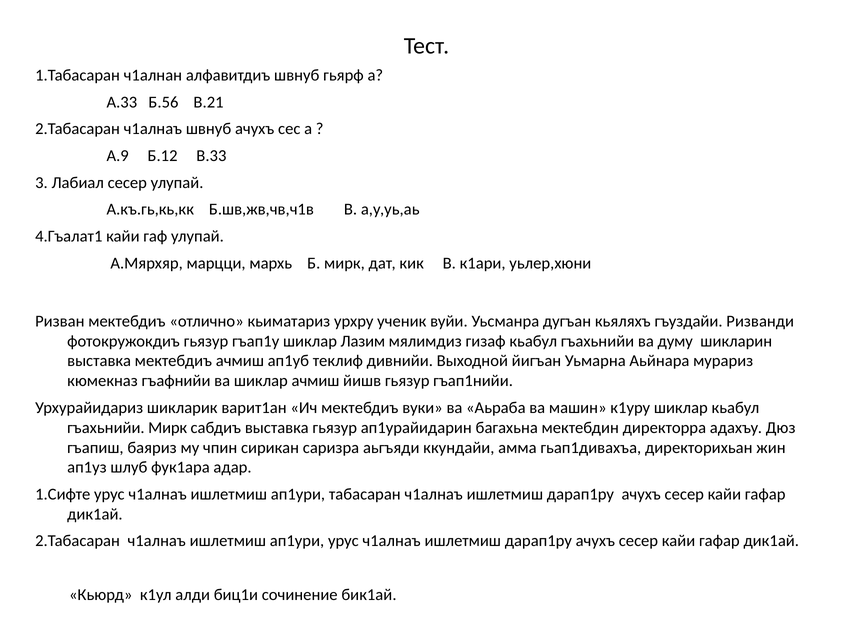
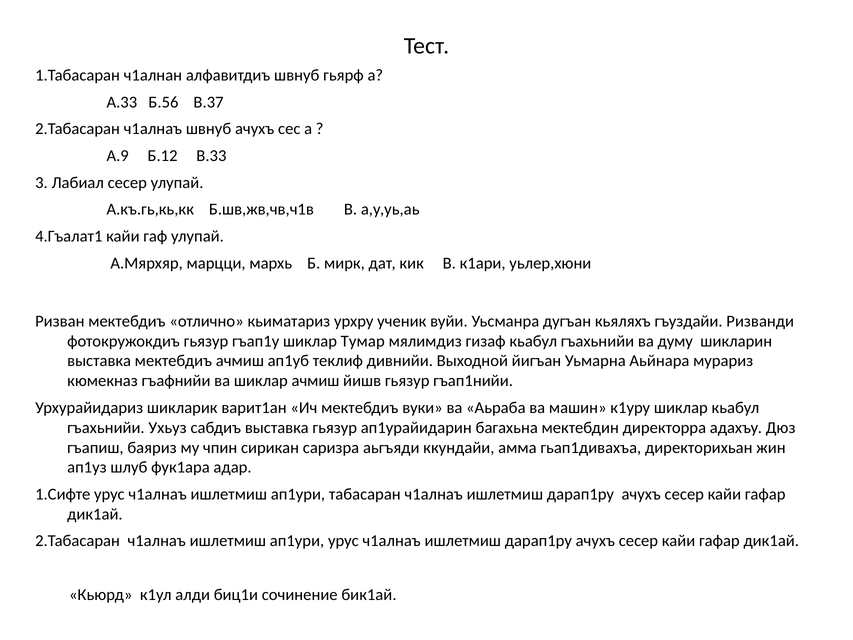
В.21: В.21 -> В.37 (209, 102)
Лазим: Лазим -> Тумар (363, 341)
гъахьнийи Мирк: Мирк -> Ухьуз (168, 427)
